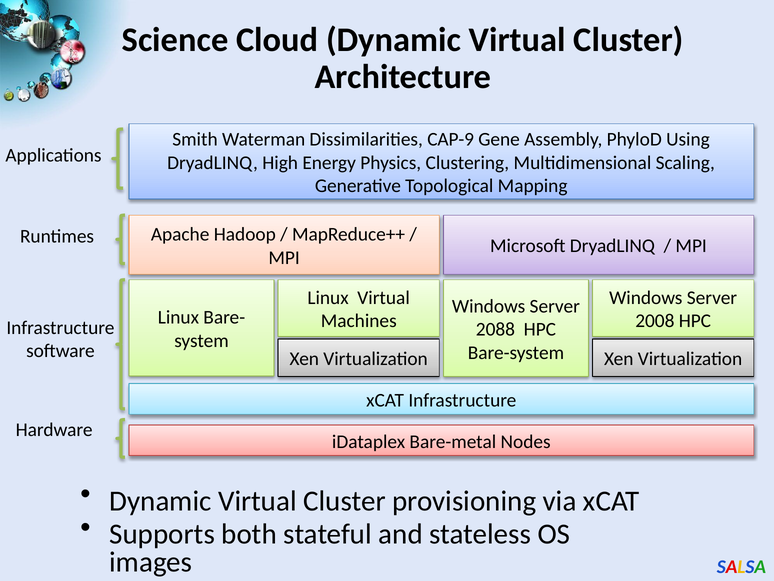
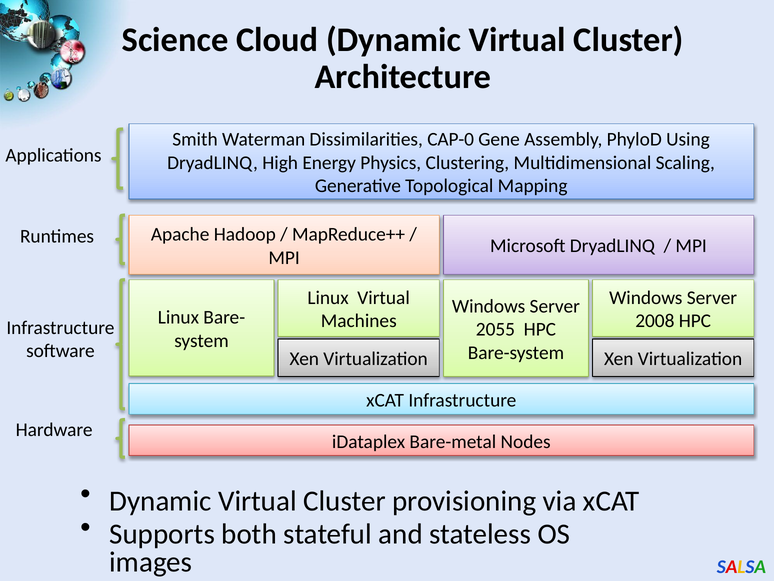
CAP-9: CAP-9 -> CAP-0 (451, 139)
2088: 2088 -> 2055 (495, 329)
